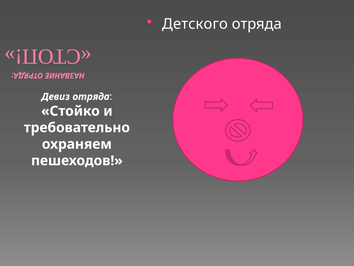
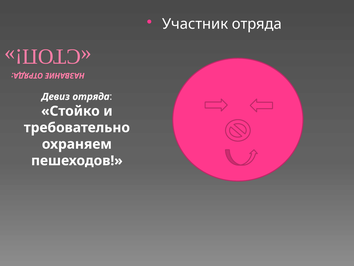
Детского: Детского -> Участник (195, 24)
